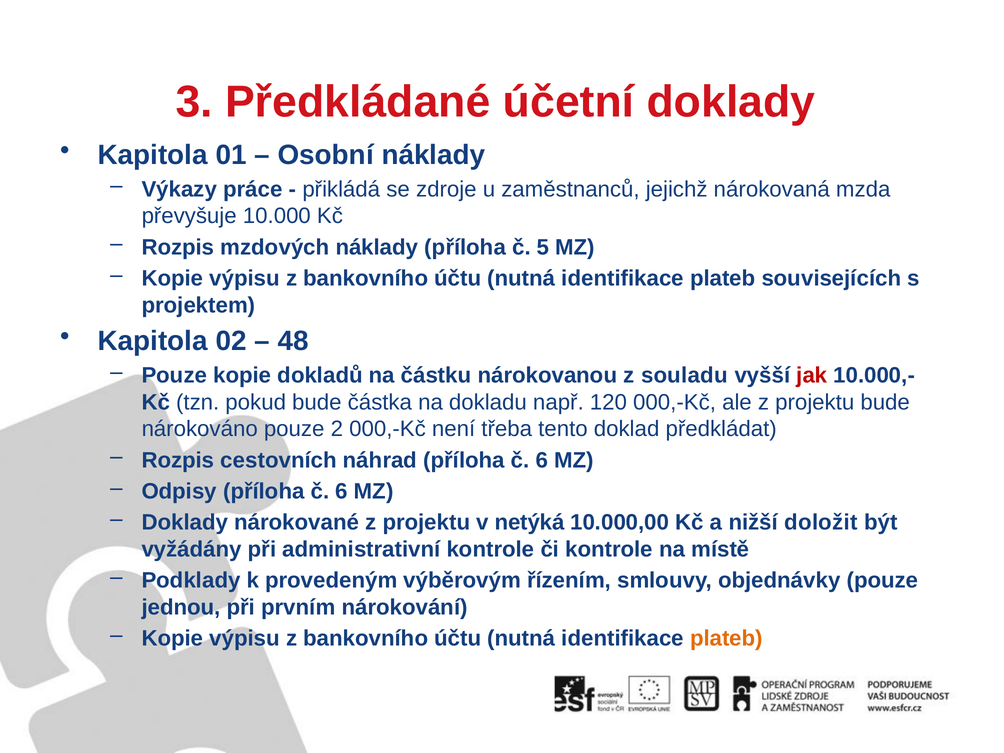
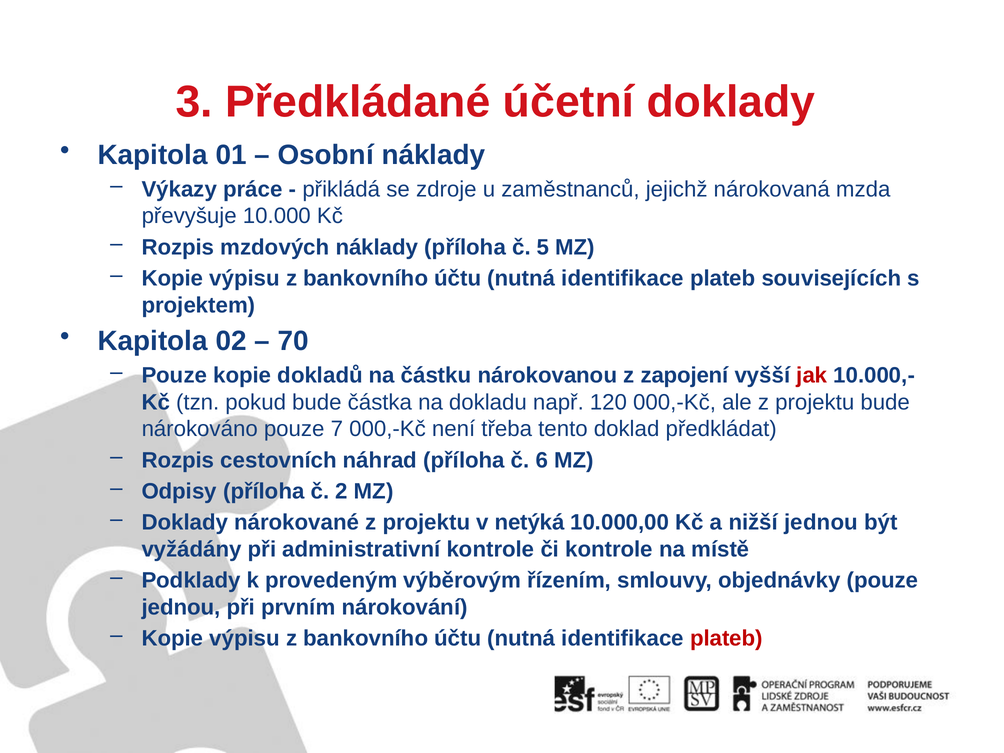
48: 48 -> 70 (293, 341)
souladu: souladu -> zapojení (685, 375)
2: 2 -> 7 (337, 429)
Odpisy příloha č 6: 6 -> 2 (342, 491)
nižší doložit: doložit -> jednou (821, 523)
plateb colour: orange -> red (726, 639)
